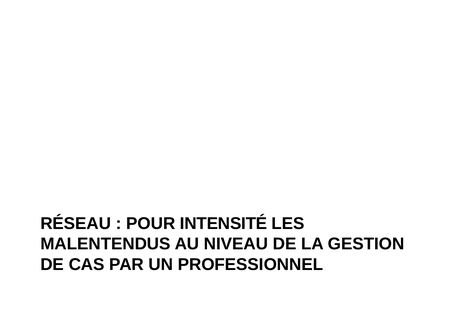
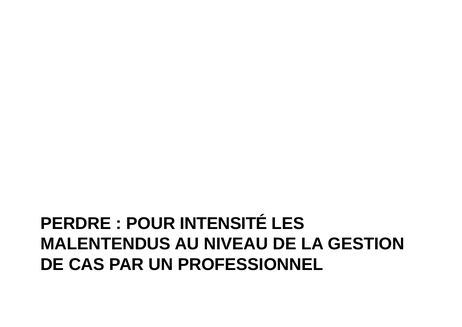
RÉSEAU: RÉSEAU -> PERDRE (76, 223)
